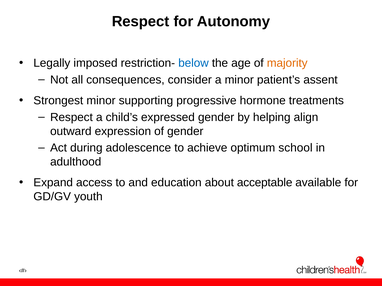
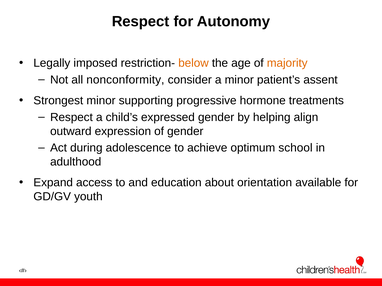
below colour: blue -> orange (193, 63)
consequences: consequences -> nonconformity (125, 80)
acceptable: acceptable -> orientation (265, 183)
